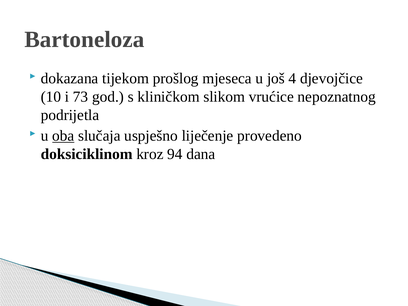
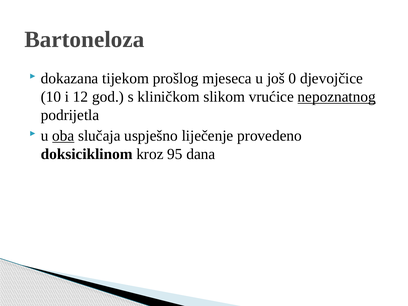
4: 4 -> 0 (292, 78)
73: 73 -> 12 (81, 97)
nepoznatnog underline: none -> present (337, 97)
94: 94 -> 95 (175, 154)
